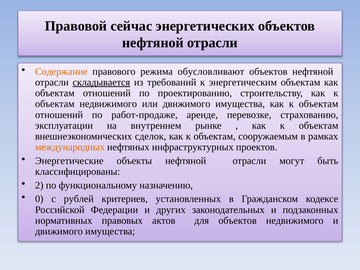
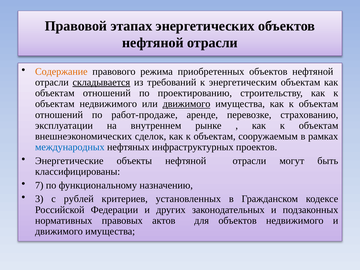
сейчас: сейчас -> этапах (131, 26)
обусловливают: обусловливают -> приобретенных (211, 72)
движимого underline: none -> present (187, 104)
международных colour: orange -> blue (70, 147)
2: 2 -> 7 (39, 185)
0: 0 -> 3 (39, 199)
